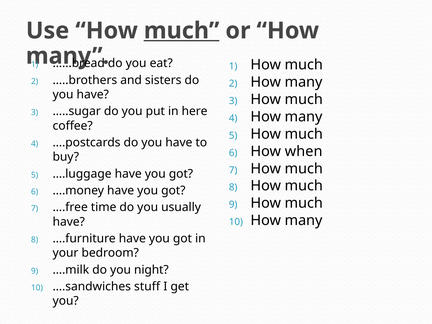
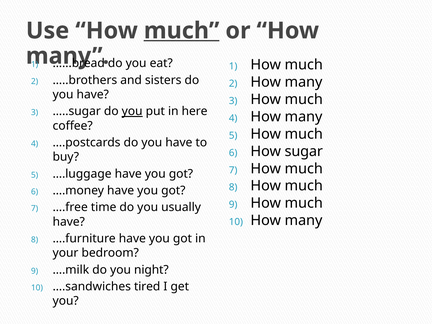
you underline: none -> present (132, 111)
when: when -> sugar (304, 151)
stuff: stuff -> tired (147, 287)
